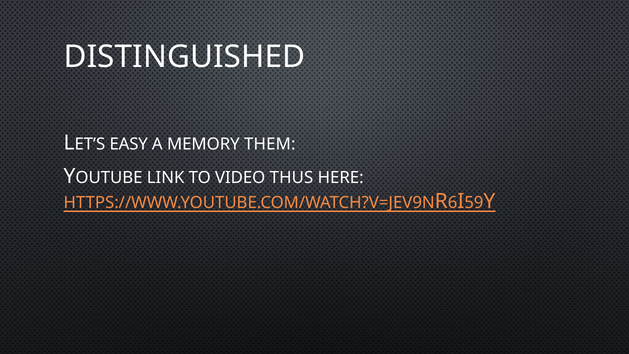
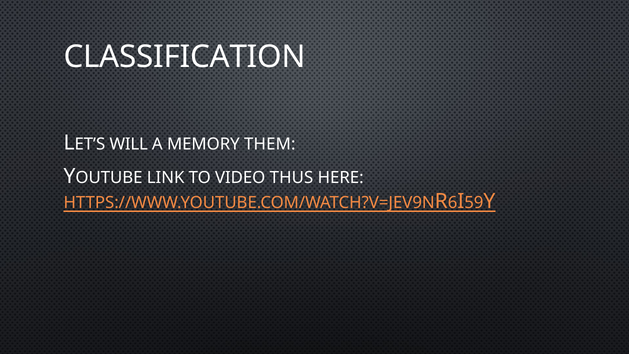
DISTINGUISHED: DISTINGUISHED -> CLASSIFICATION (185, 57)
EASY: EASY -> WILL (129, 144)
